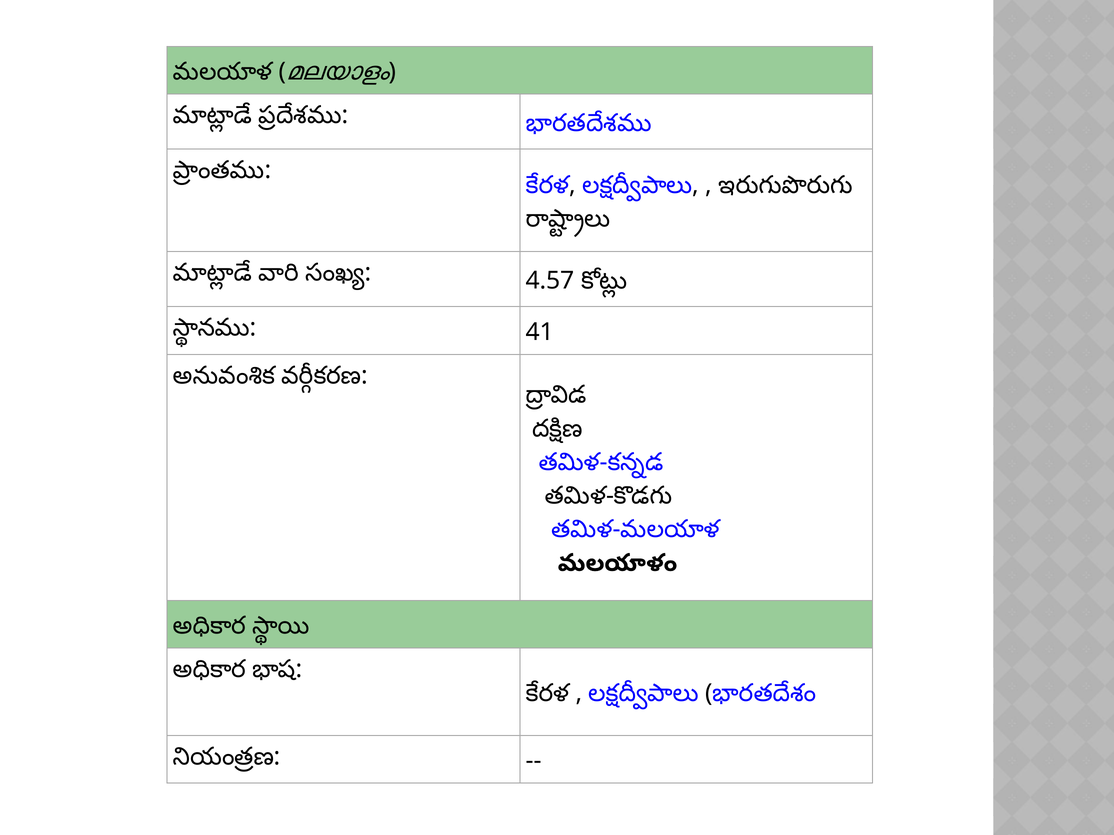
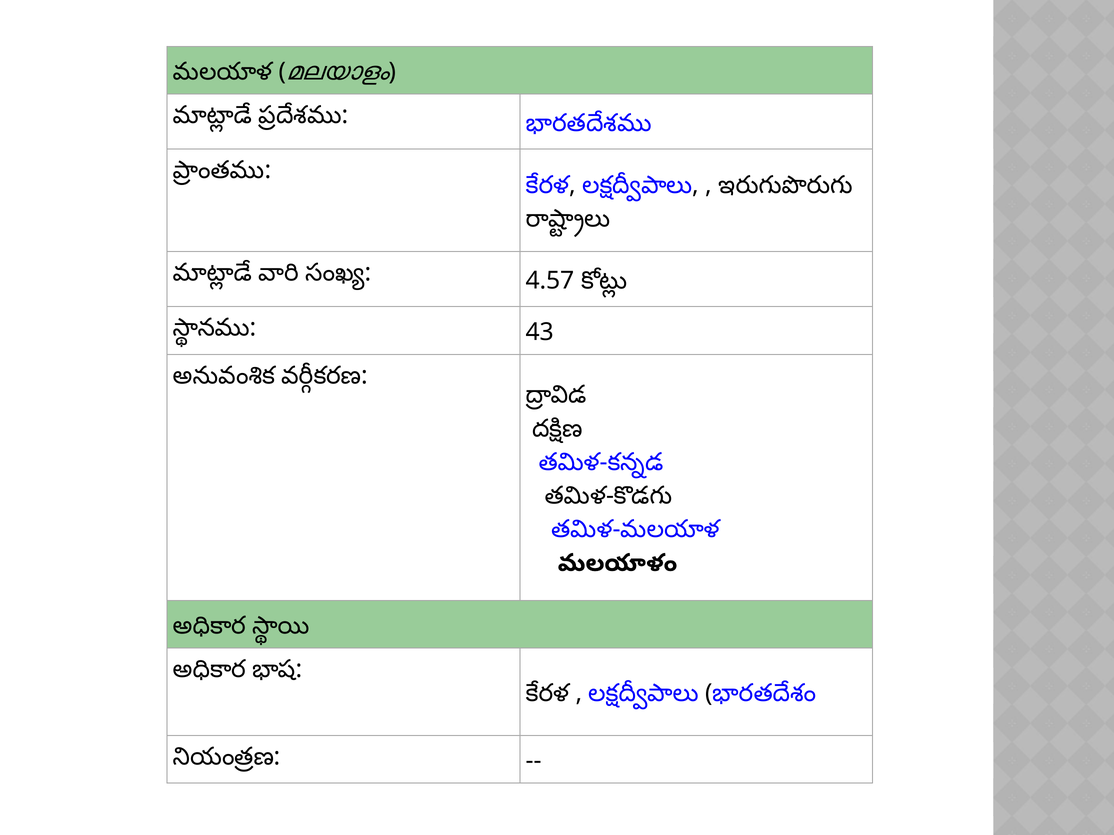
41: 41 -> 43 (540, 332)
